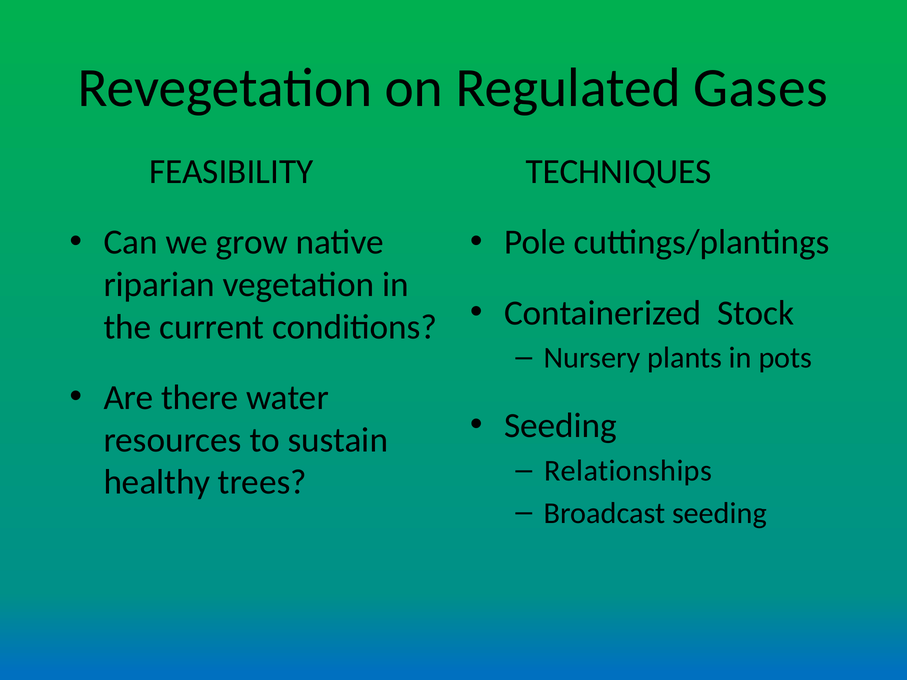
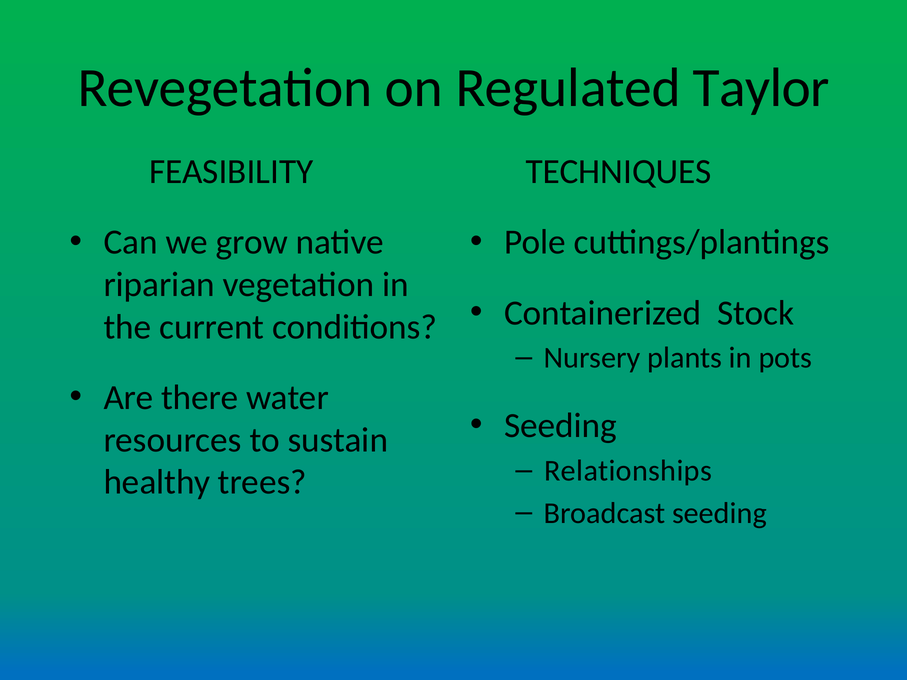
Gases: Gases -> Taylor (761, 88)
